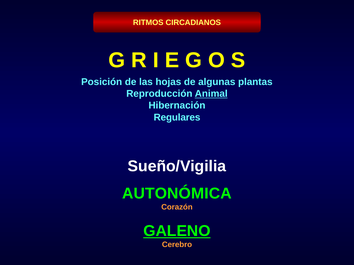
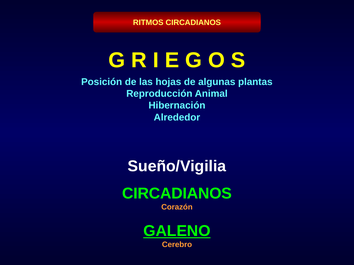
Animal underline: present -> none (211, 94)
Regulares: Regulares -> Alrededor (177, 117)
AUTONÓMICA: AUTONÓMICA -> CIRCADIANOS (177, 194)
